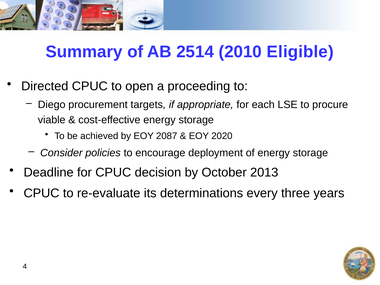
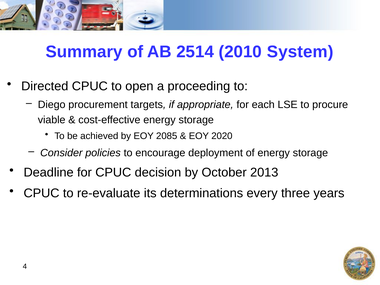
Eligible: Eligible -> System (300, 52)
2087: 2087 -> 2085 (167, 136)
